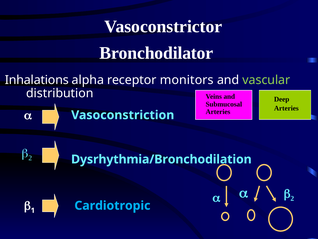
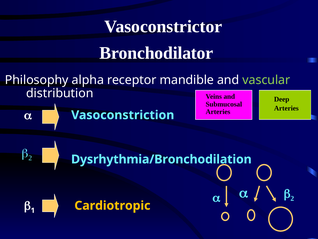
Inhalations: Inhalations -> Philosophy (37, 80)
monitors: monitors -> mandible (187, 80)
Cardiotropic colour: light blue -> yellow (112, 205)
